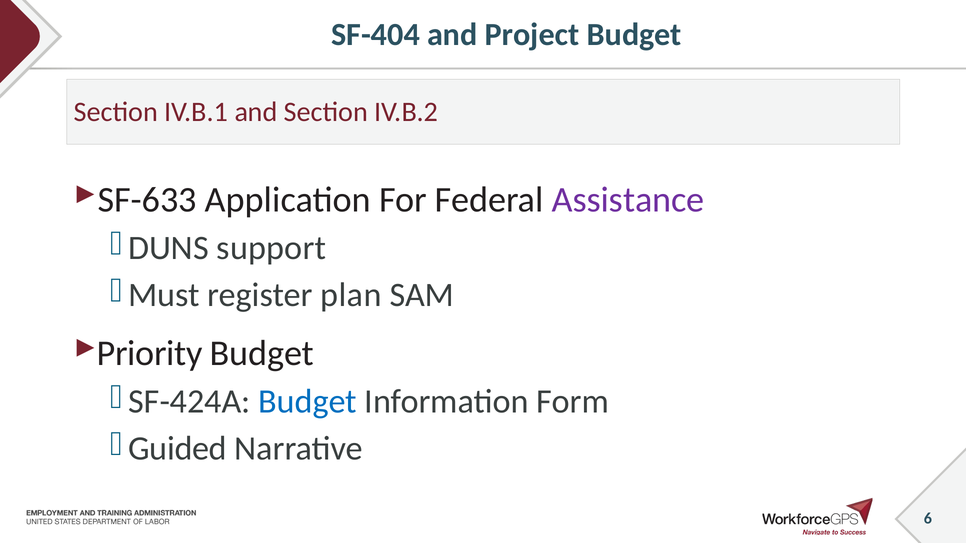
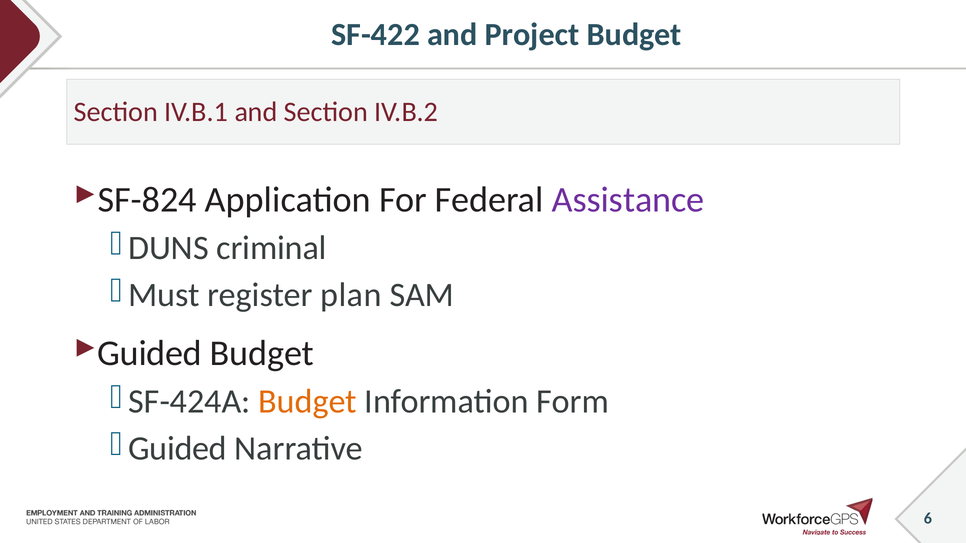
SF-404: SF-404 -> SF-422 (375, 35)
SF-633: SF-633 -> SF-824 (147, 200)
support: support -> criminal (272, 248)
Priority: Priority -> Guided (150, 353)
Budget colour: blue -> orange (308, 402)
